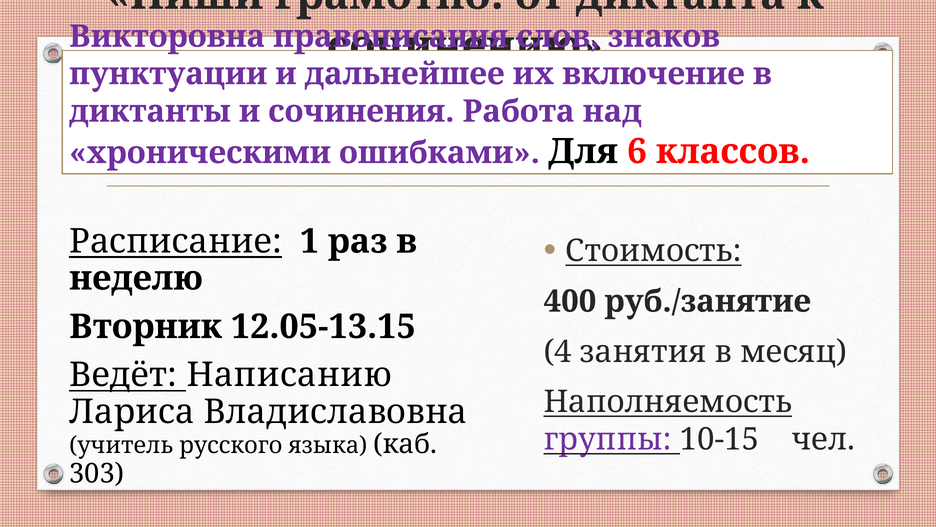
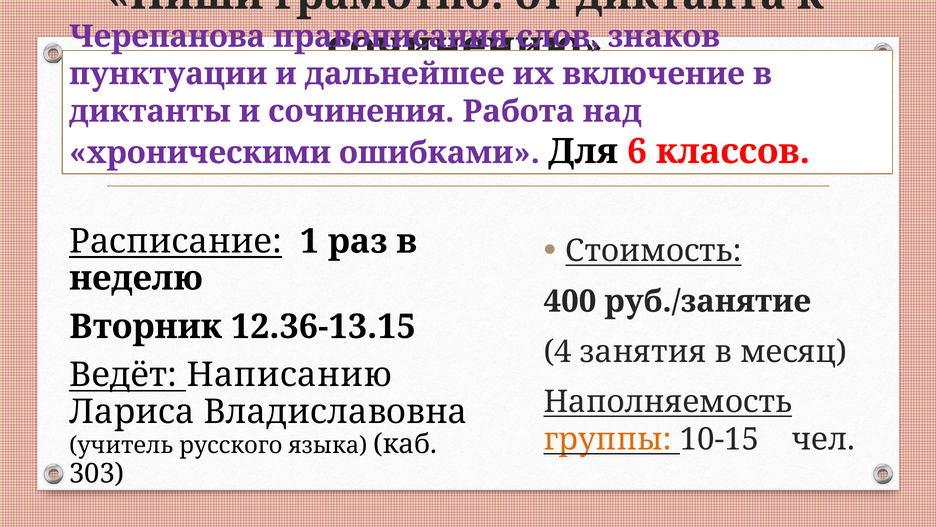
Викторовна: Викторовна -> Черепанова (167, 36)
12.05-13.15: 12.05-13.15 -> 12.36-13.15 (323, 326)
группы colour: purple -> orange (608, 439)
